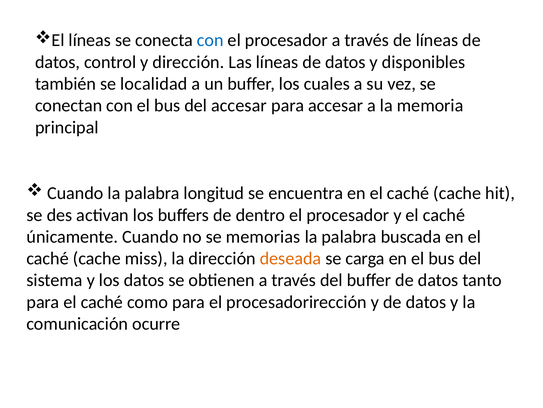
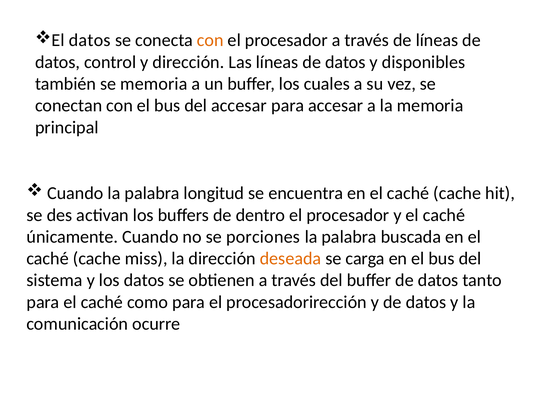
El líneas: líneas -> datos (90, 40)
con colour: blue -> orange (210, 40)
se localidad: localidad -> memoria (154, 84)
memorias: memorias -> porciones (263, 236)
